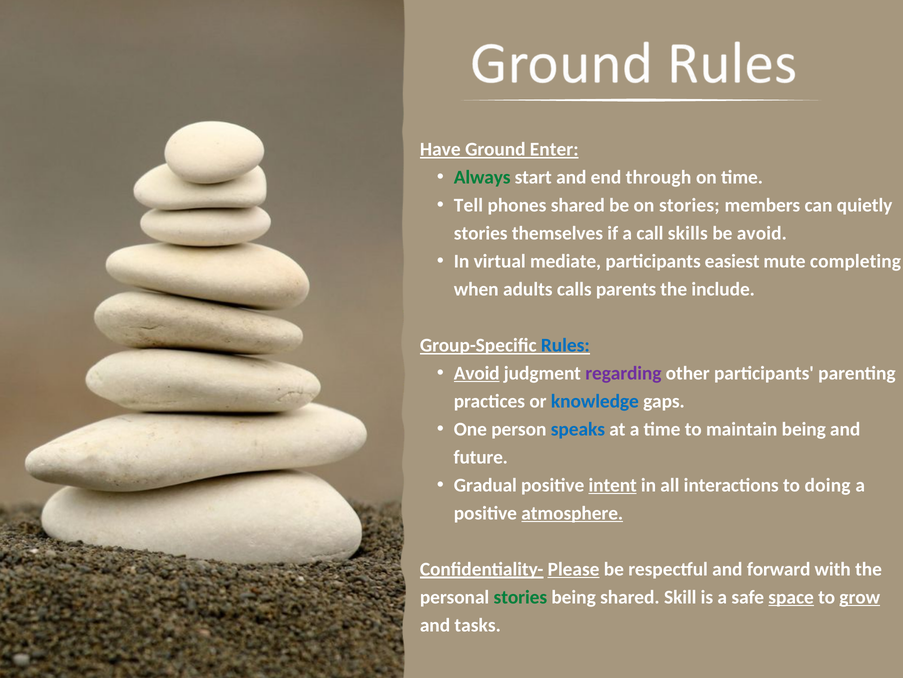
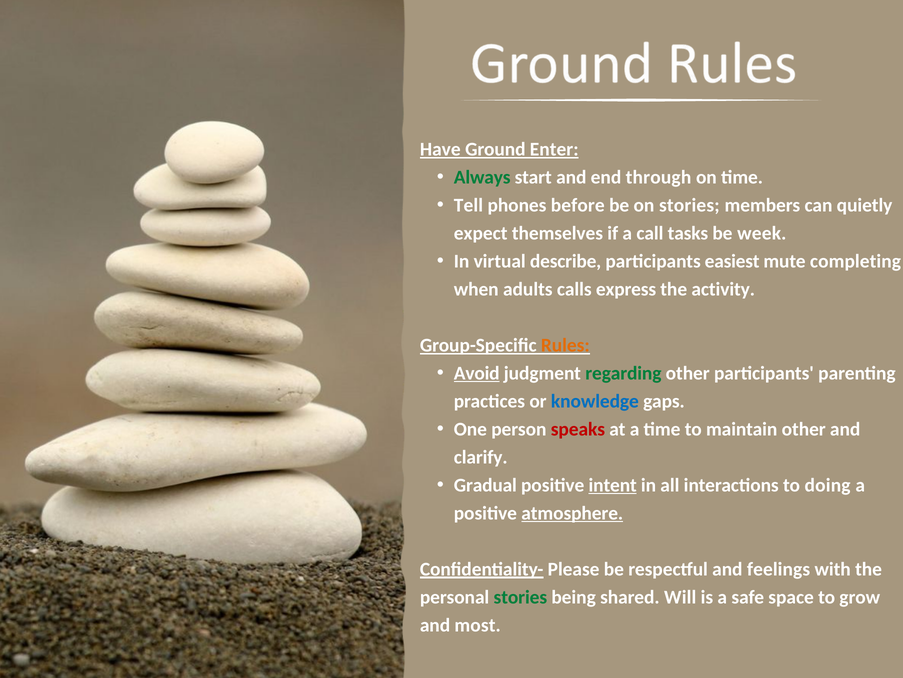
phones shared: shared -> before (578, 205)
stories: stories -> expect (481, 233)
skills: skills -> tasks (688, 233)
be avoid: avoid -> week (762, 233)
mediate: mediate -> describe (566, 261)
parents: parents -> express (626, 289)
include: include -> activity (723, 289)
Rules colour: blue -> orange (565, 345)
regarding colour: purple -> green (623, 373)
speaks colour: blue -> red (578, 429)
maintain being: being -> other (804, 429)
future: future -> clarify (481, 457)
Please underline: present -> none (574, 569)
forward: forward -> feelings (779, 569)
Skill: Skill -> Will (680, 597)
space underline: present -> none (791, 597)
grow underline: present -> none (860, 597)
tasks: tasks -> most (478, 625)
